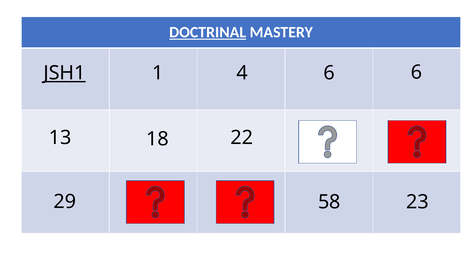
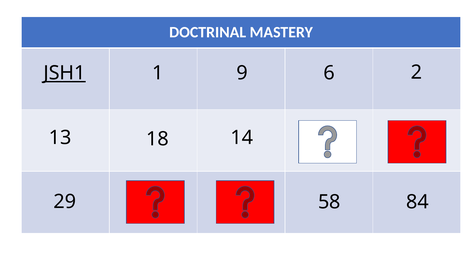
DOCTRINAL underline: present -> none (208, 32)
4: 4 -> 9 (242, 73)
6 6: 6 -> 2 (417, 72)
22: 22 -> 14 (242, 138)
23: 23 -> 84 (417, 202)
